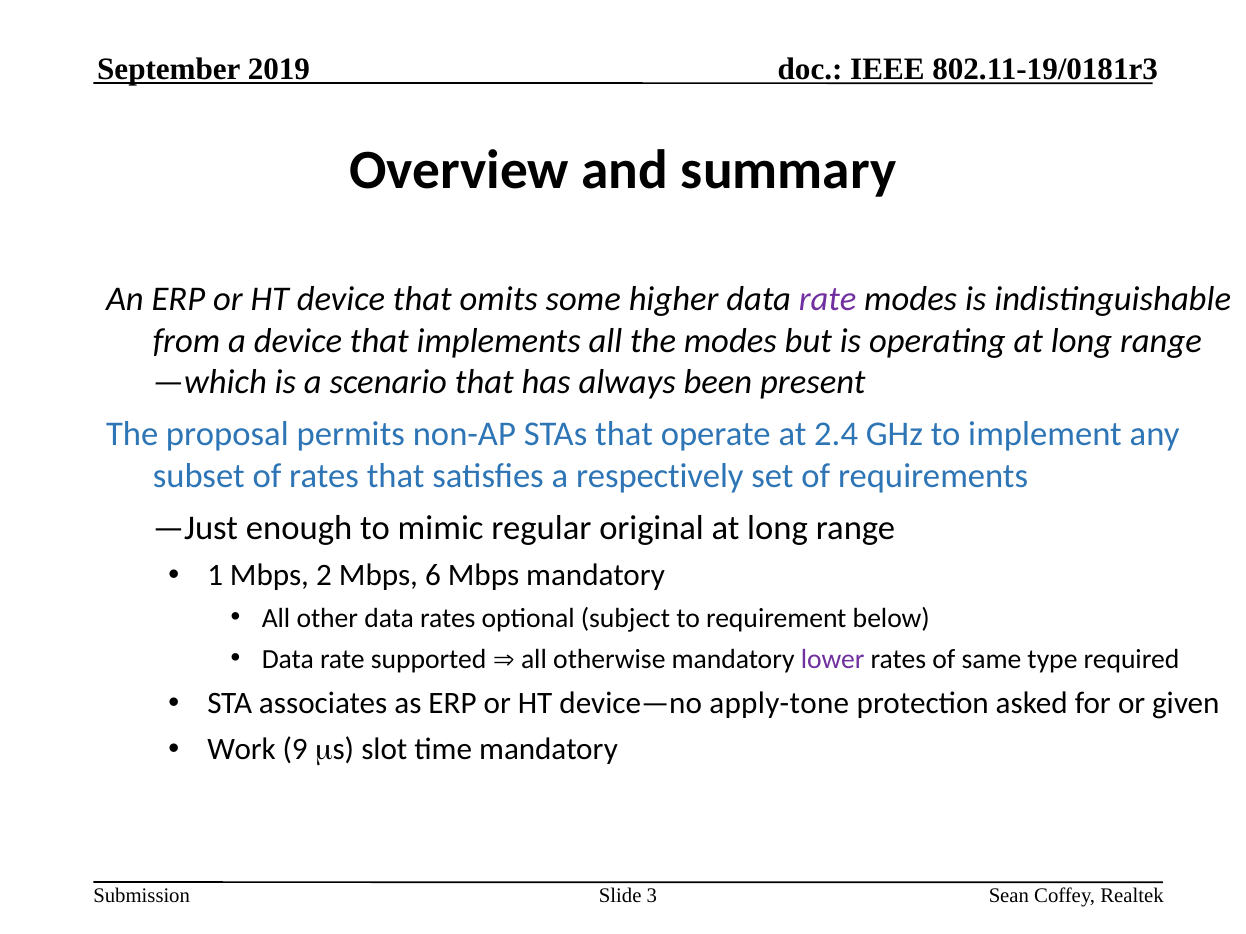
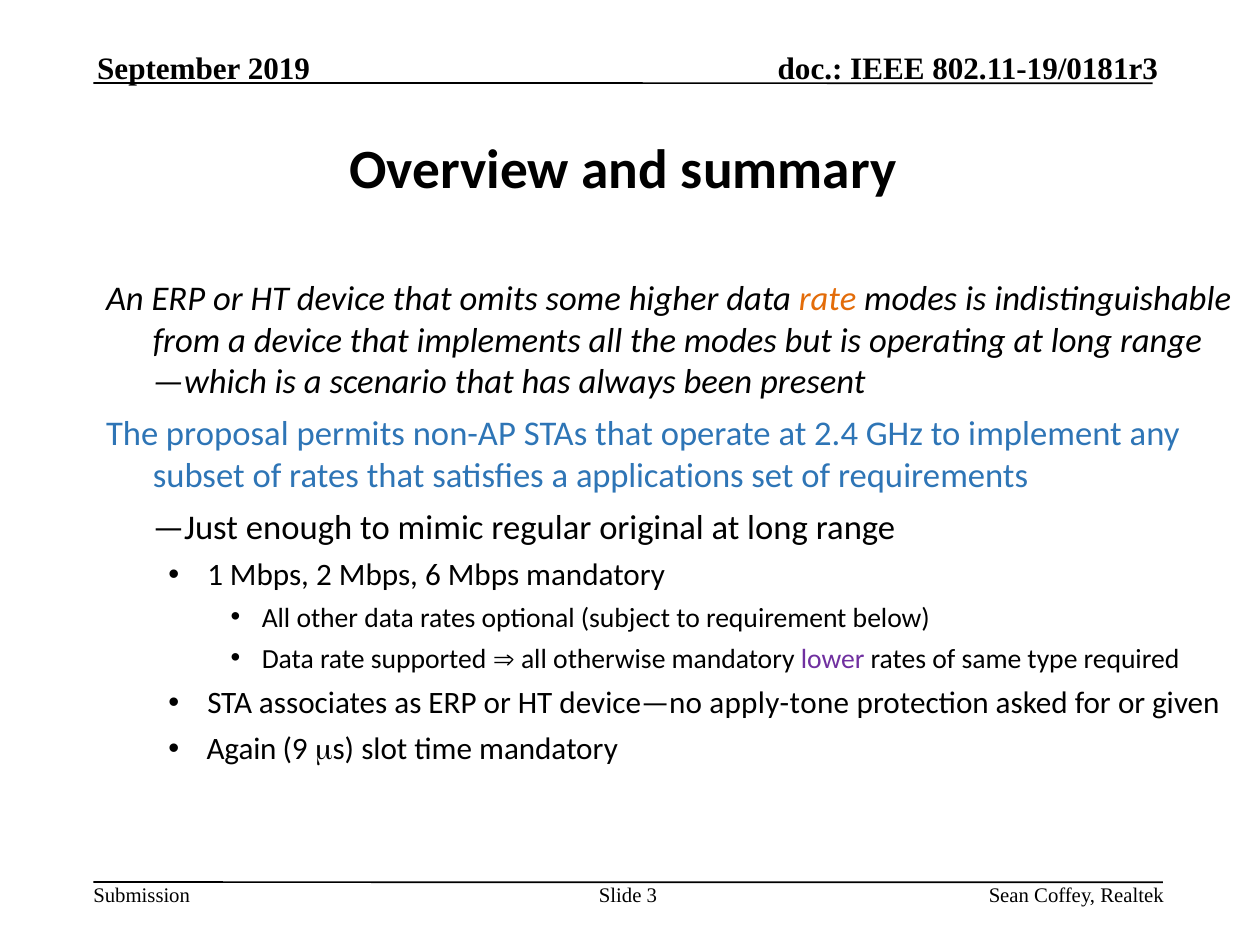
rate colour: purple -> orange (828, 299)
respectively: respectively -> applications (660, 476)
Work: Work -> Again (242, 750)
